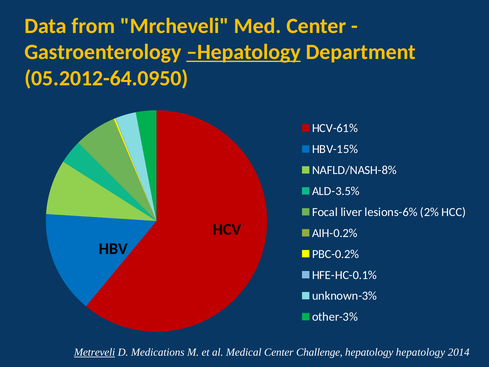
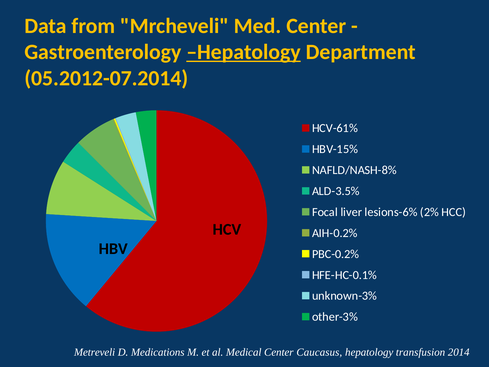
05.2012-64.0950: 05.2012-64.0950 -> 05.2012-07.2014 (106, 78)
Metreveli underline: present -> none (95, 352)
Challenge: Challenge -> Caucasus (319, 352)
hepatology hepatology: hepatology -> transfusion (421, 352)
